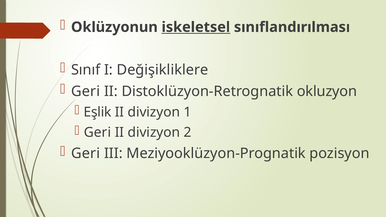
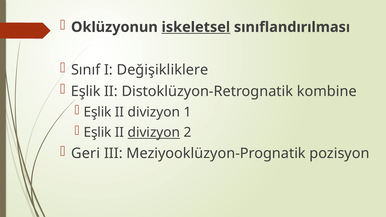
Geri: Geri -> Eşlik (86, 91)
okluzyon: okluzyon -> kombine (327, 91)
Geri: Geri -> Eşlik (98, 133)
divizyon underline: none -> present (154, 133)
